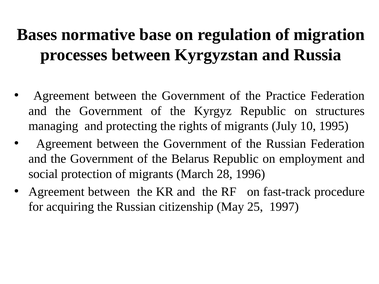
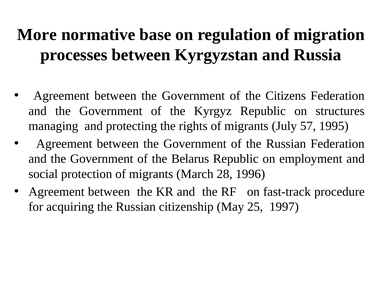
Bases: Bases -> More (37, 35)
Practice: Practice -> Citizens (286, 96)
10: 10 -> 57 (308, 126)
